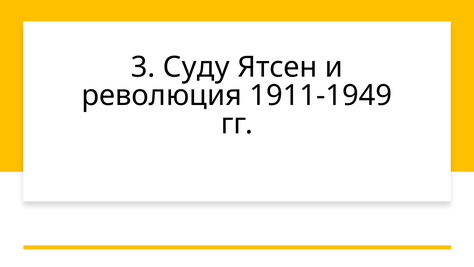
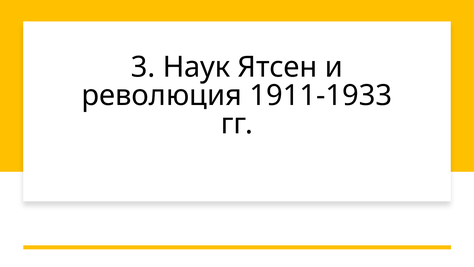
Суду: Суду -> Наук (197, 67)
1911-1949: 1911-1949 -> 1911-1933 (321, 95)
